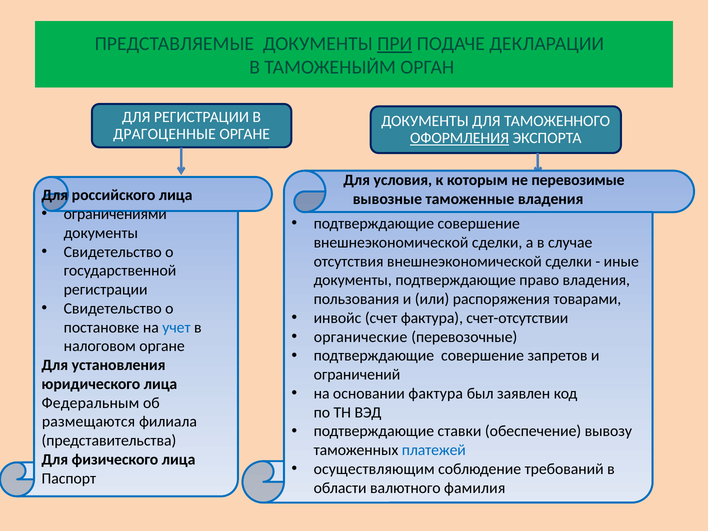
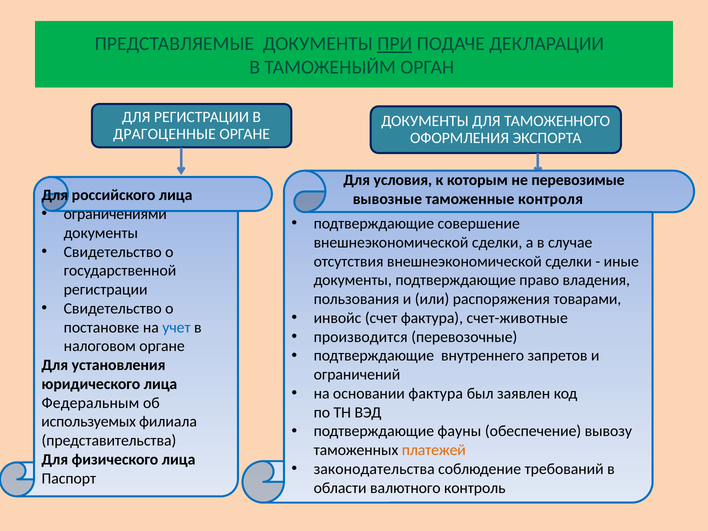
ОФОРМЛЕНИЯ underline: present -> none (460, 138)
таможенные владения: владения -> контроля (551, 199)
счет-отсутствии: счет-отсутствии -> счет-животные (517, 318)
органические: органические -> производится (361, 337)
совершение: совершение -> внутреннего (483, 356)
размещаются: размещаются -> используемых (89, 422)
ставки: ставки -> фауны (459, 431)
платежей colour: blue -> orange (434, 450)
осуществляющим: осуществляющим -> законодательства (374, 469)
фамилия: фамилия -> контроль (475, 488)
